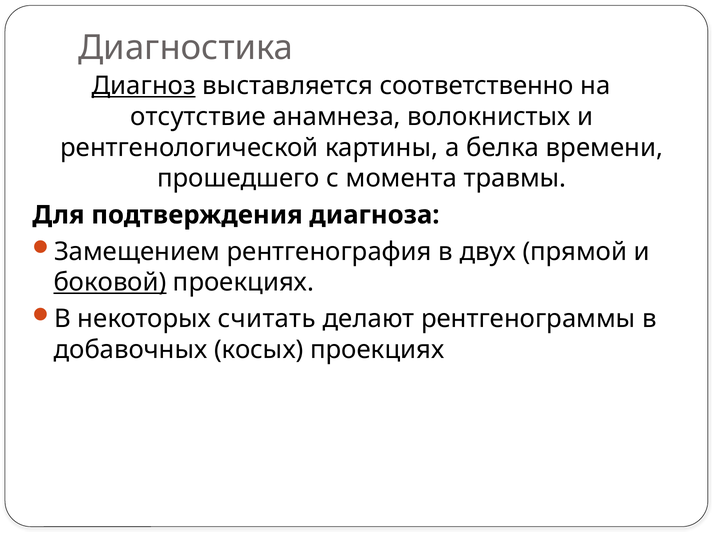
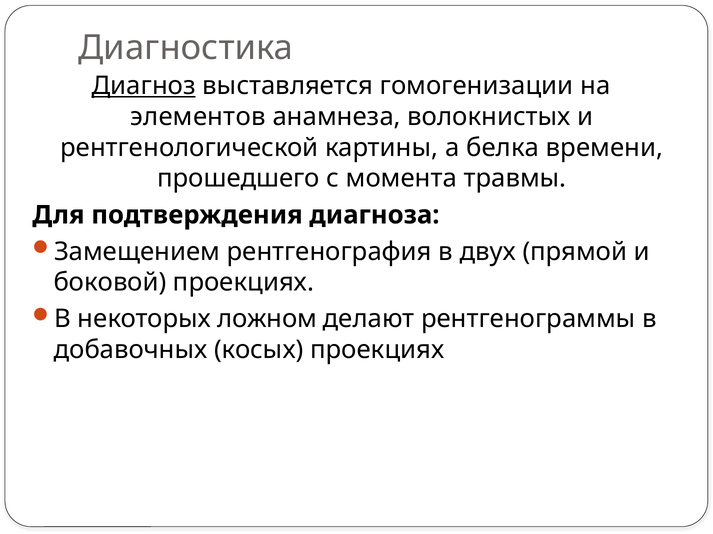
соответственно: соответственно -> гомогенизации (477, 86)
отсутствие: отсутствие -> элементов (198, 117)
боковой underline: present -> none (110, 283)
считать: считать -> ложном (267, 319)
